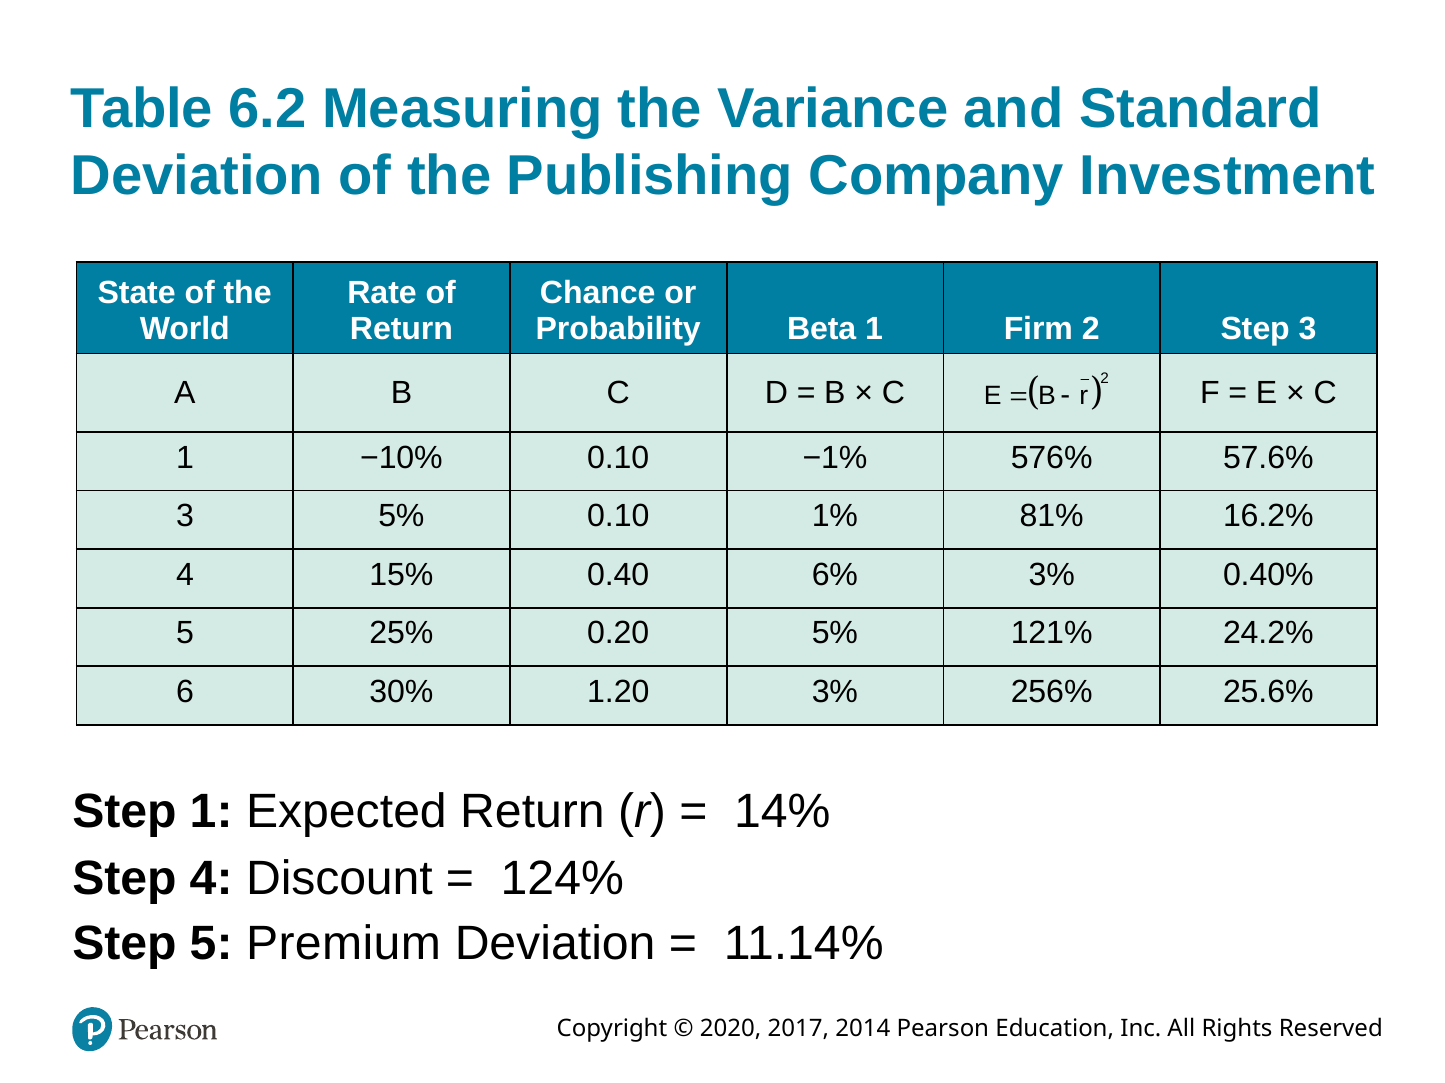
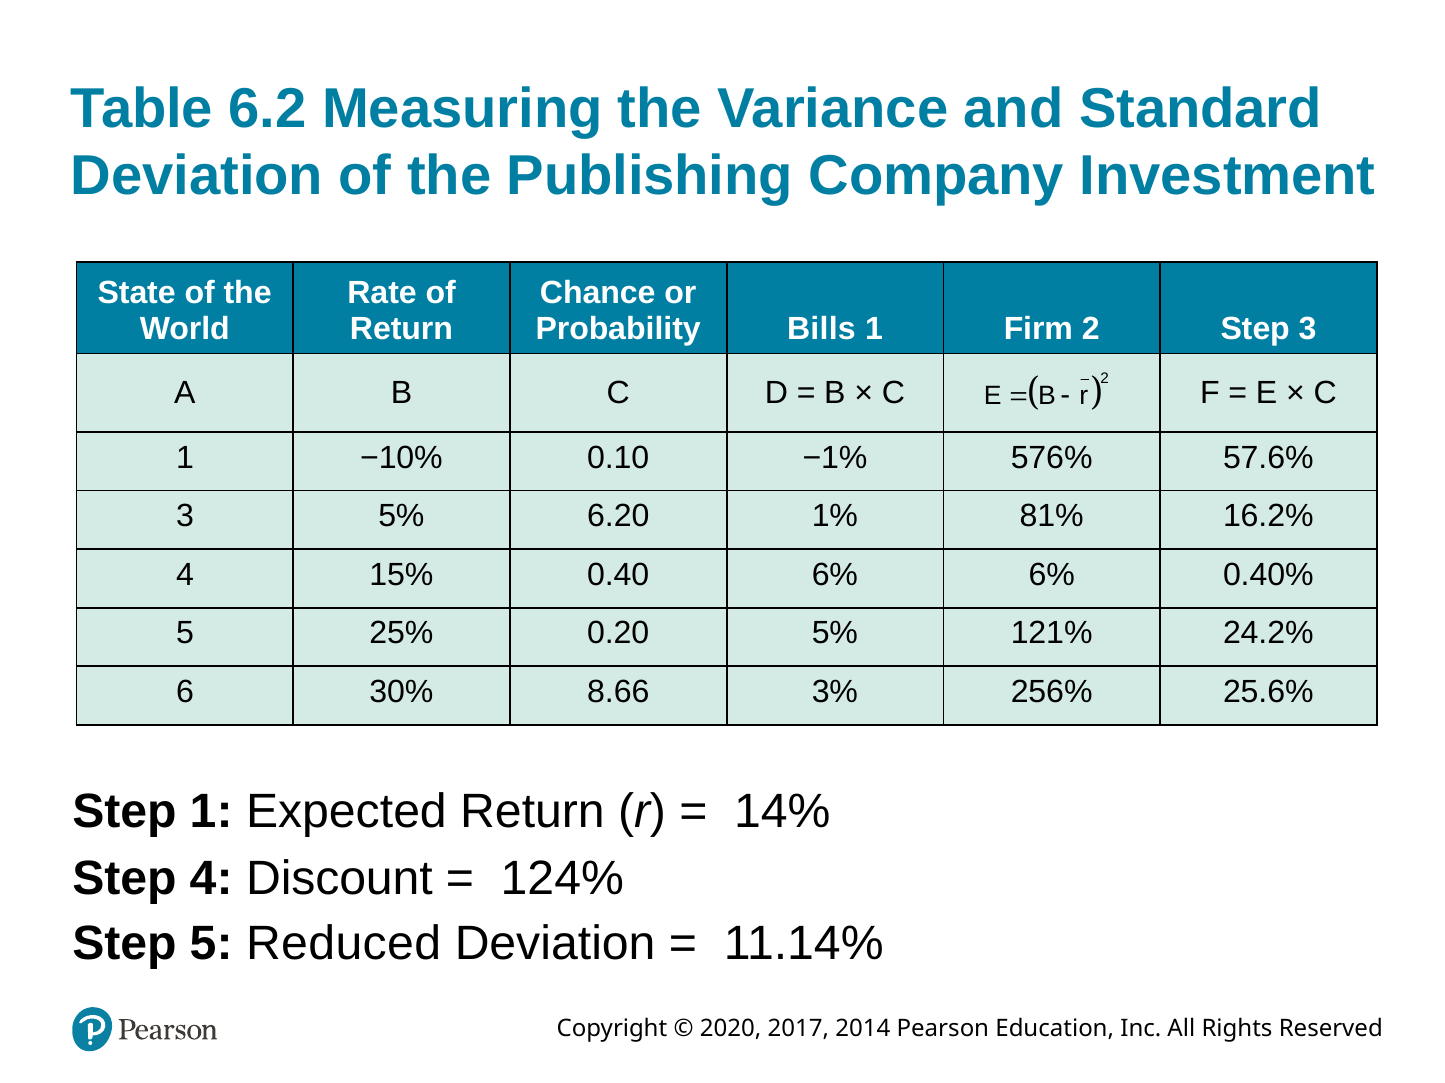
Beta: Beta -> Bills (821, 329)
5% 0.10: 0.10 -> 6.20 (618, 516)
6% 3%: 3% -> 6% (1052, 575)
1.20: 1.20 -> 8.66 (618, 692)
Premium: Premium -> Reduced (344, 944)
